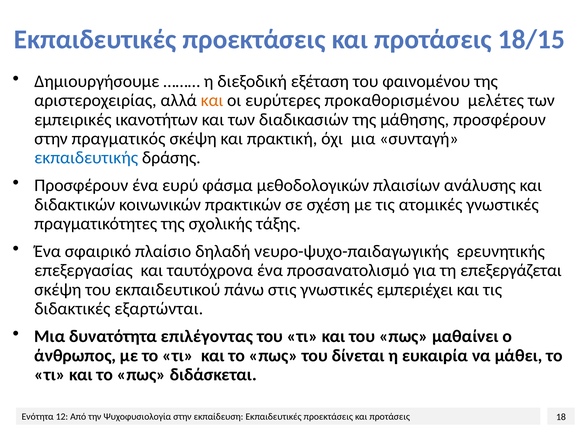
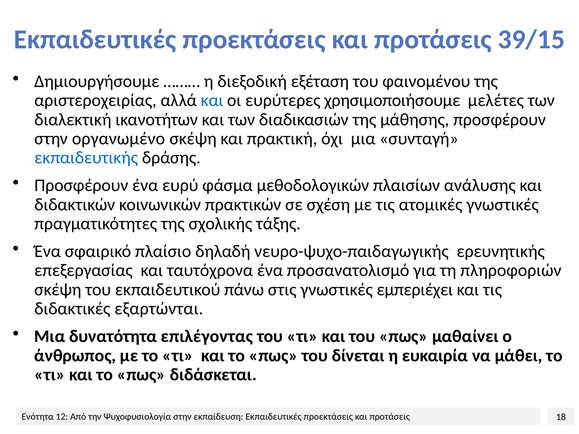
18/15: 18/15 -> 39/15 (531, 39)
και colour: orange -> blue (212, 101)
προκαθορισμένου: προκαθορισμένου -> χρησιμοποιήσουμε (392, 101)
εμπειρικές: εμπειρικές -> διαλεκτική (73, 120)
πραγματικός: πραγματικός -> οργανωμένο (118, 139)
επεξεργάζεται: επεξεργάζεται -> πληροφοριών (511, 271)
